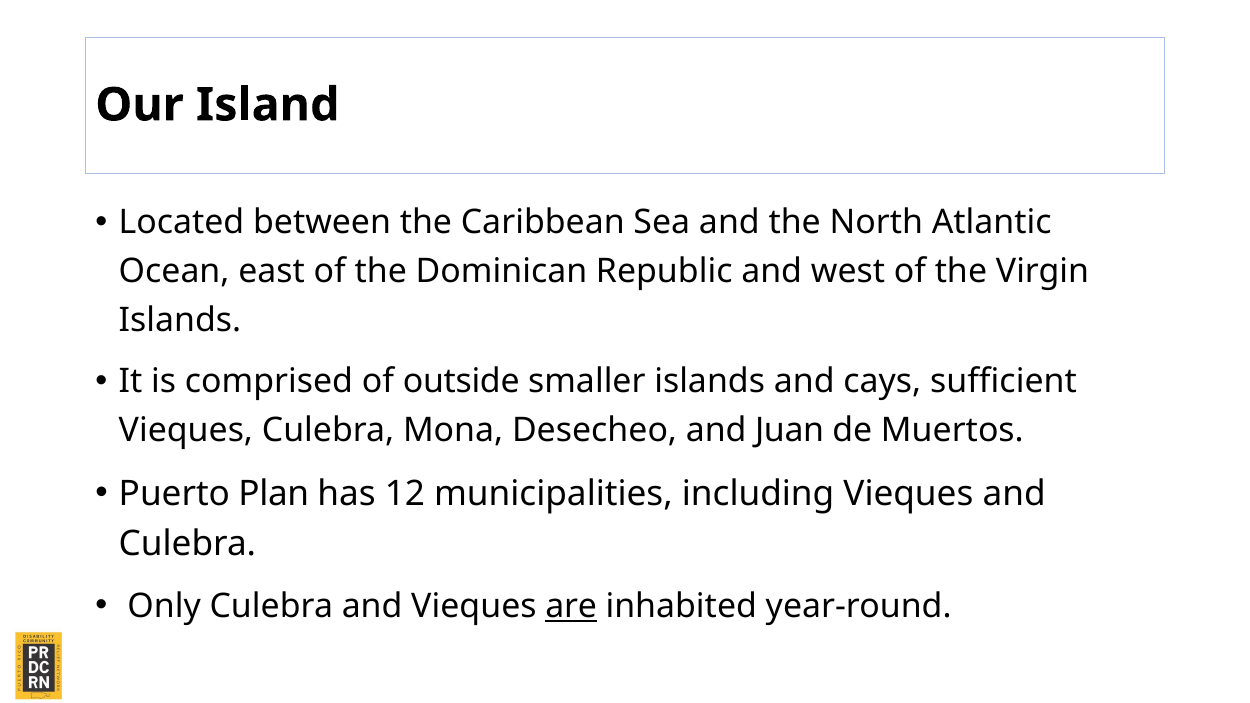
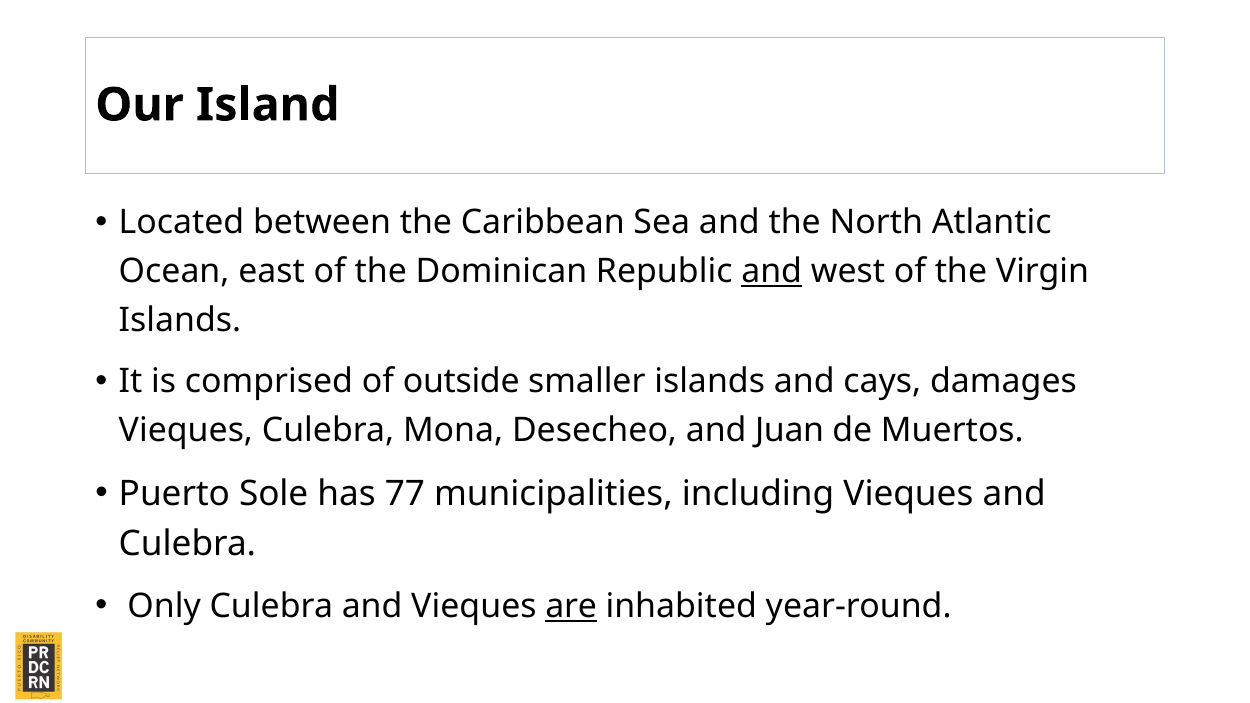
and underline: none -> present (772, 271)
sufficient: sufficient -> damages (1003, 382)
Plan: Plan -> Sole (274, 493)
12: 12 -> 77 (405, 493)
